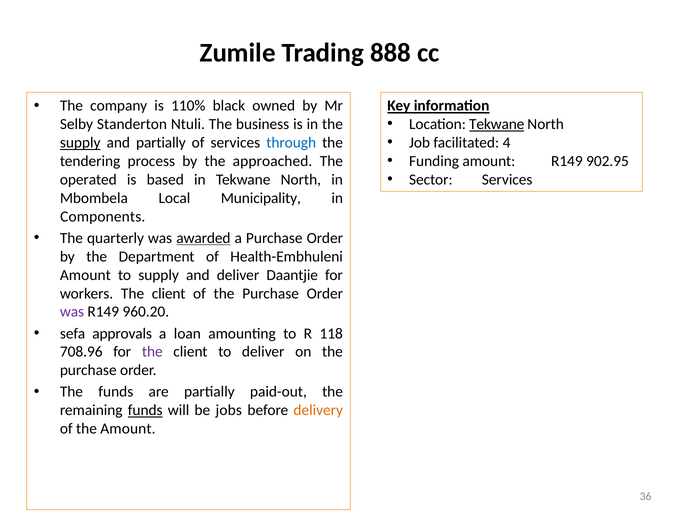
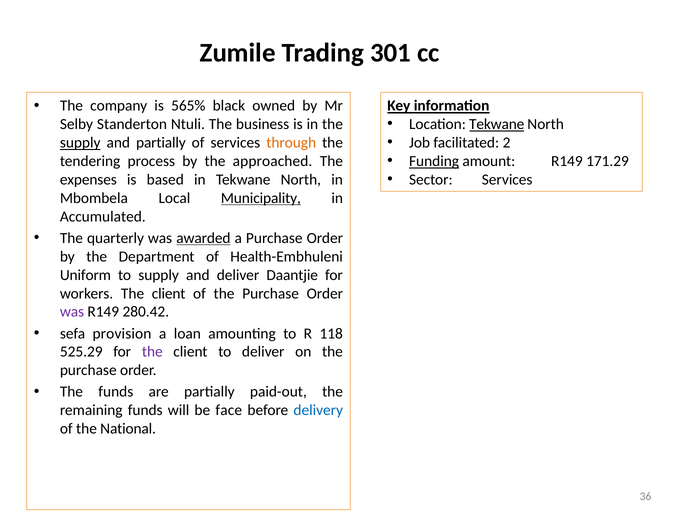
888: 888 -> 301 (391, 53)
110%: 110% -> 565% (188, 106)
4: 4 -> 2 (507, 143)
through colour: blue -> orange (291, 143)
Funding underline: none -> present (434, 161)
902.95: 902.95 -> 171.29 (608, 161)
operated: operated -> expenses (88, 180)
Municipality underline: none -> present (261, 198)
Components: Components -> Accumulated (103, 216)
Amount: Amount -> Uniform (85, 275)
960.20: 960.20 -> 280.42 (146, 312)
approvals: approvals -> provision (122, 333)
708.96: 708.96 -> 525.29 (81, 352)
funds underline: present -> none (145, 410)
jobs: jobs -> face (229, 410)
delivery colour: orange -> blue (318, 410)
the Amount: Amount -> National (128, 429)
